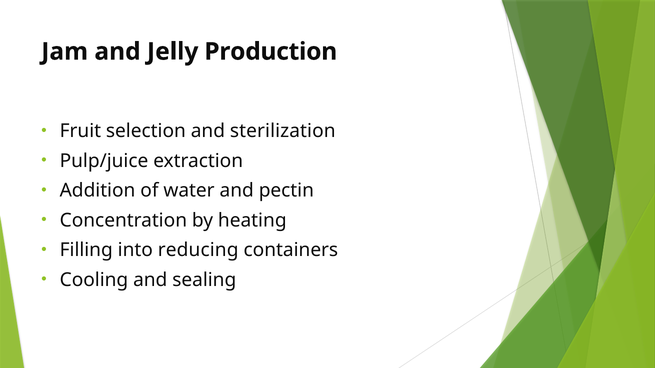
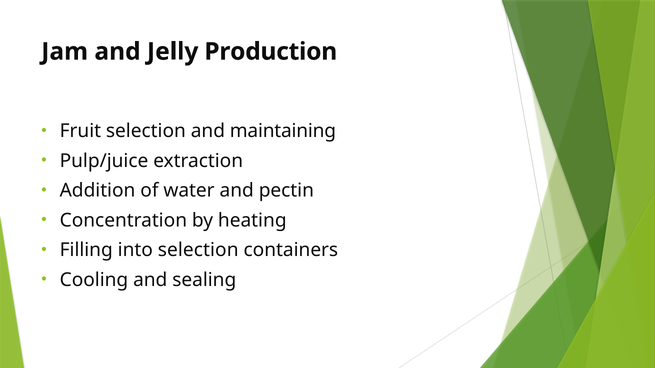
sterilization: sterilization -> maintaining (283, 131)
into reducing: reducing -> selection (198, 250)
